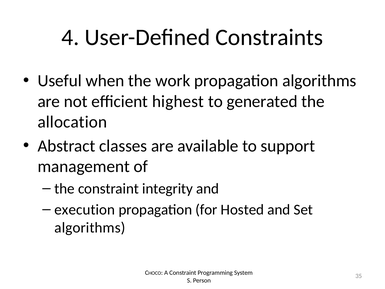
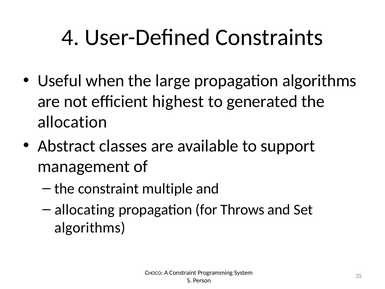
work: work -> large (173, 81)
integrity: integrity -> multiple (168, 188)
execution: execution -> allocating (85, 209)
Hosted: Hosted -> Throws (242, 209)
